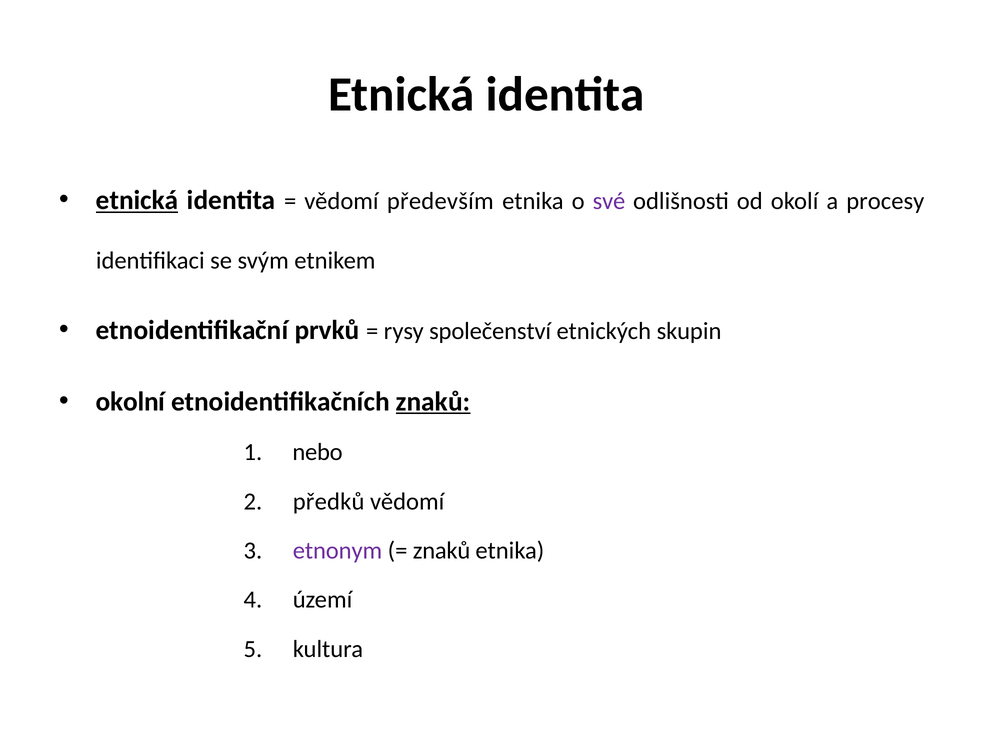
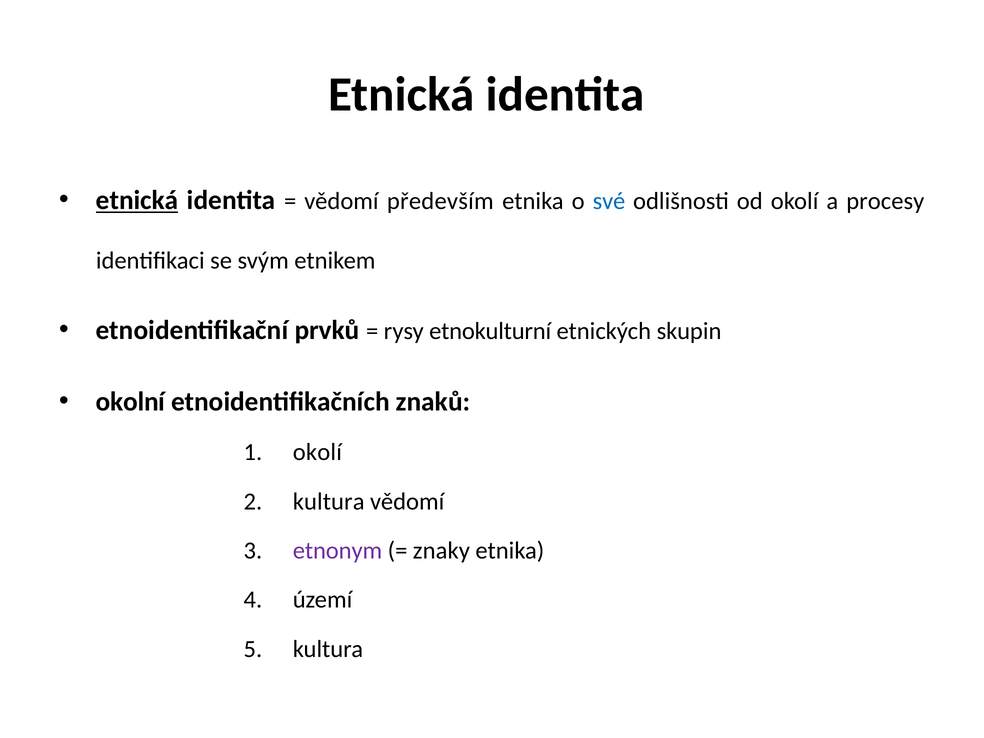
své colour: purple -> blue (609, 201)
společenství: společenství -> etnokulturní (490, 331)
znaků underline: present -> none (433, 402)
nebo: nebo -> okolí (317, 452)
předků: předků -> kultura (329, 501)
znaků: znaků -> znaky (441, 551)
